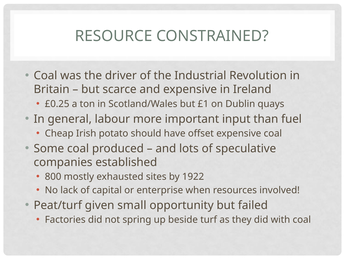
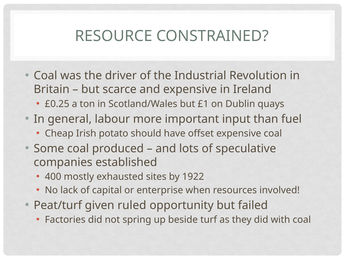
800: 800 -> 400 (53, 177)
small: small -> ruled (132, 205)
